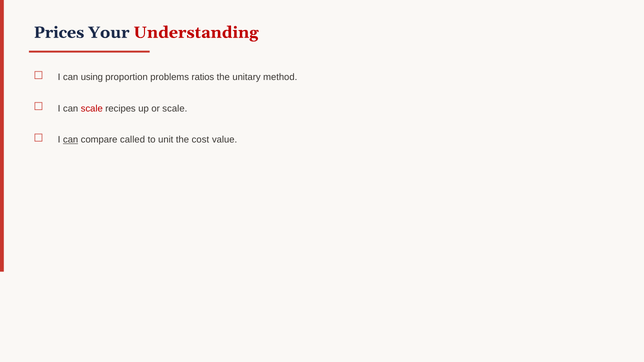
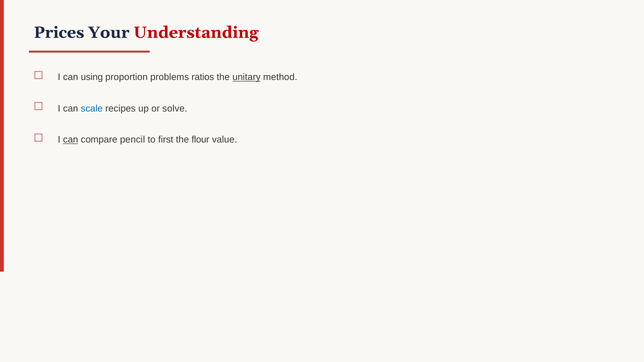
unitary underline: none -> present (247, 77)
scale colour: red -> blue (92, 109)
or scale: scale -> solve (175, 109)
called: called -> pencil (133, 140)
unit: unit -> first (166, 140)
cost: cost -> flour (201, 140)
